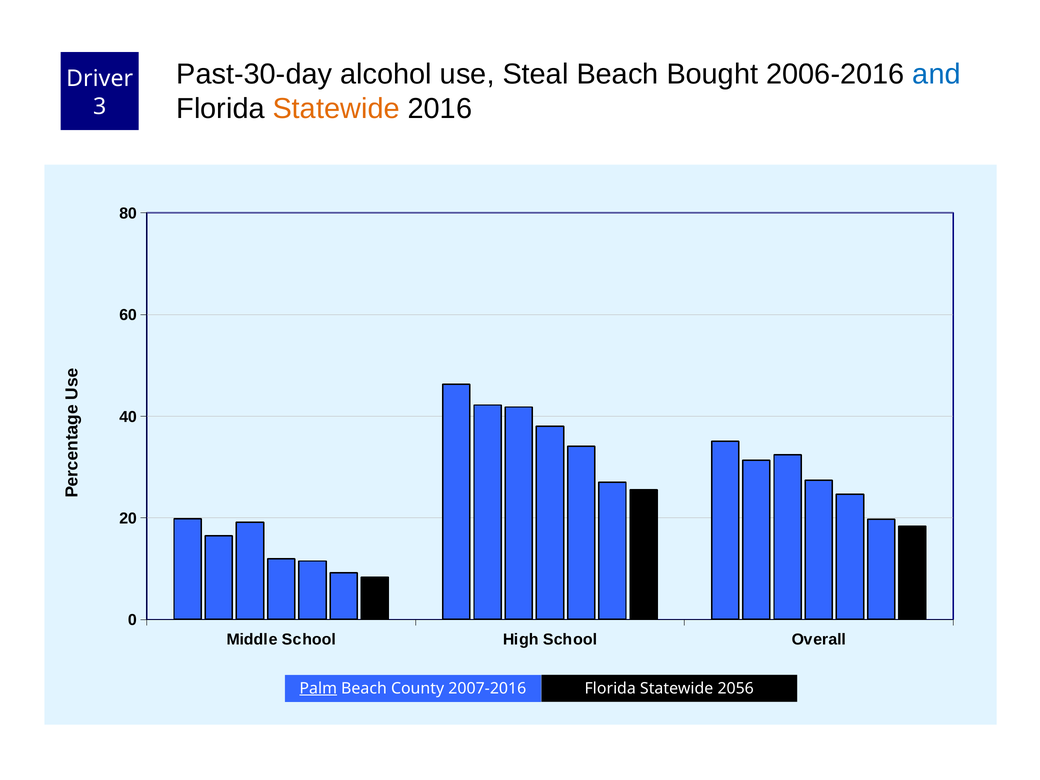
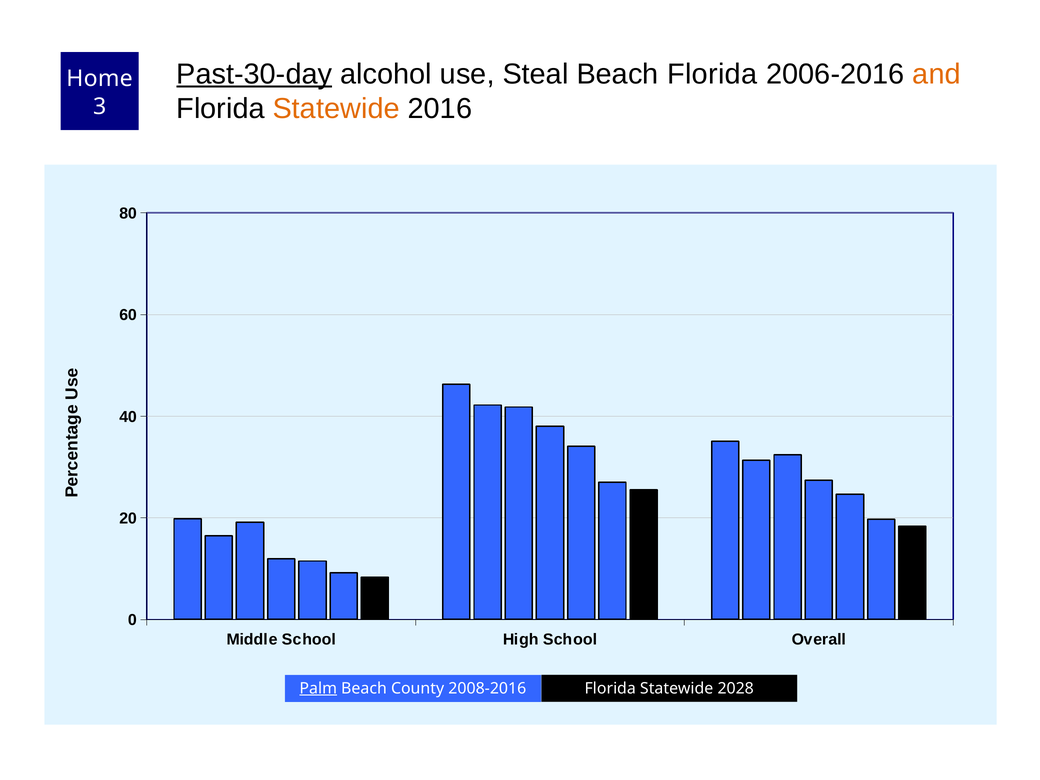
Past-30-day underline: none -> present (254, 74)
Beach Bought: Bought -> Florida (712, 74)
and colour: blue -> orange (937, 74)
Driver: Driver -> Home (100, 79)
2007-2016: 2007-2016 -> 2008-2016 (487, 688)
2056: 2056 -> 2028 (736, 688)
